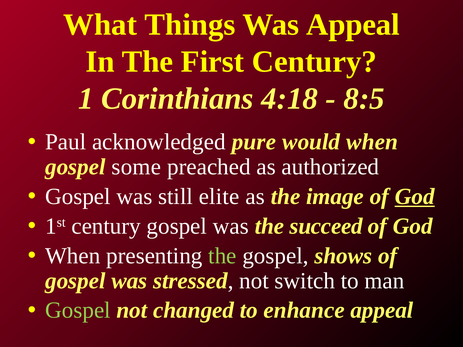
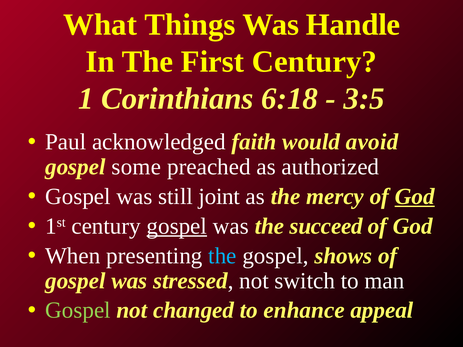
Was Appeal: Appeal -> Handle (353, 25)
4:18: 4:18 -> 6:18 (290, 99)
8:5: 8:5 -> 3:5 (364, 99)
pure: pure -> faith (254, 142)
would when: when -> avoid (372, 142)
elite: elite -> joint (219, 197)
image: image -> mercy (335, 197)
gospel underline: none -> present (177, 226)
the colour: light green -> light blue (222, 256)
